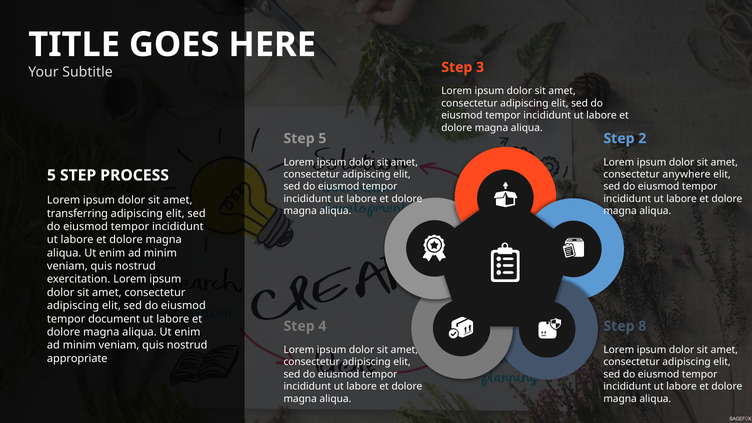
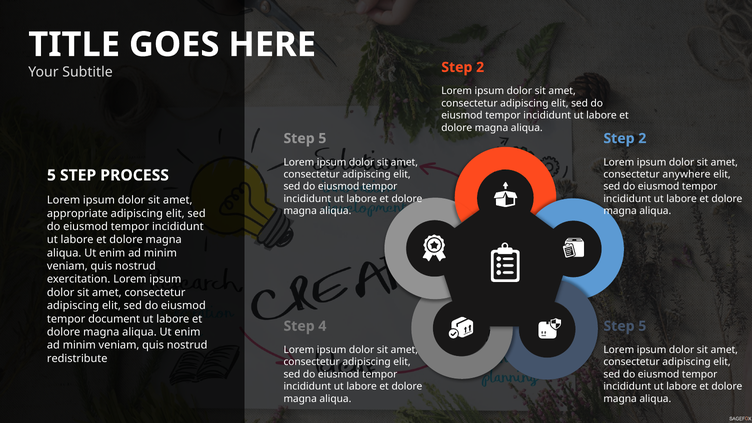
3: 3 -> 2 (480, 67)
transferring: transferring -> appropriate (77, 214)
8: 8 -> 5 (642, 326)
appropriate: appropriate -> redistribute (77, 358)
